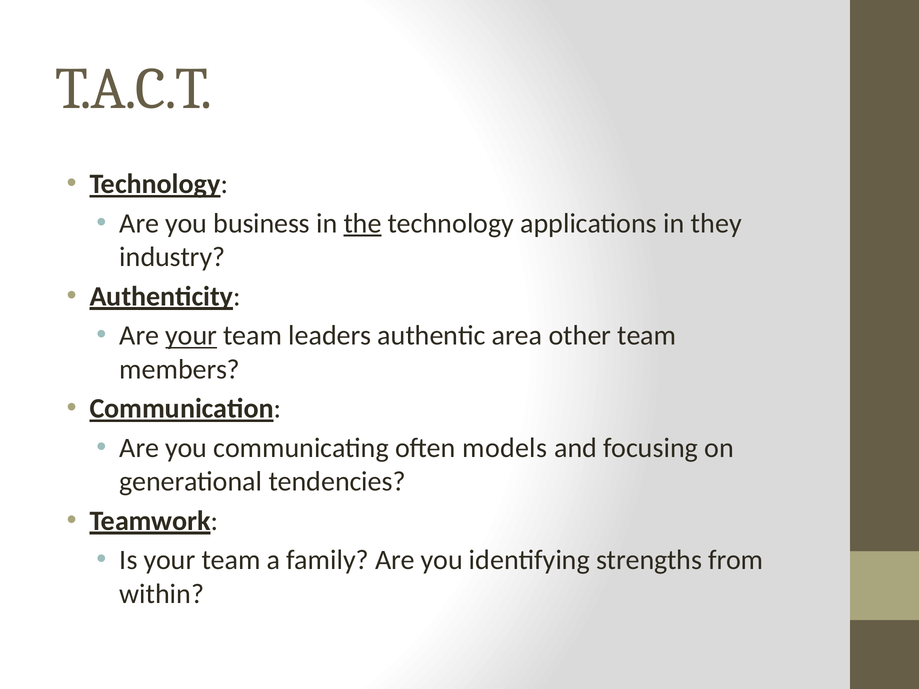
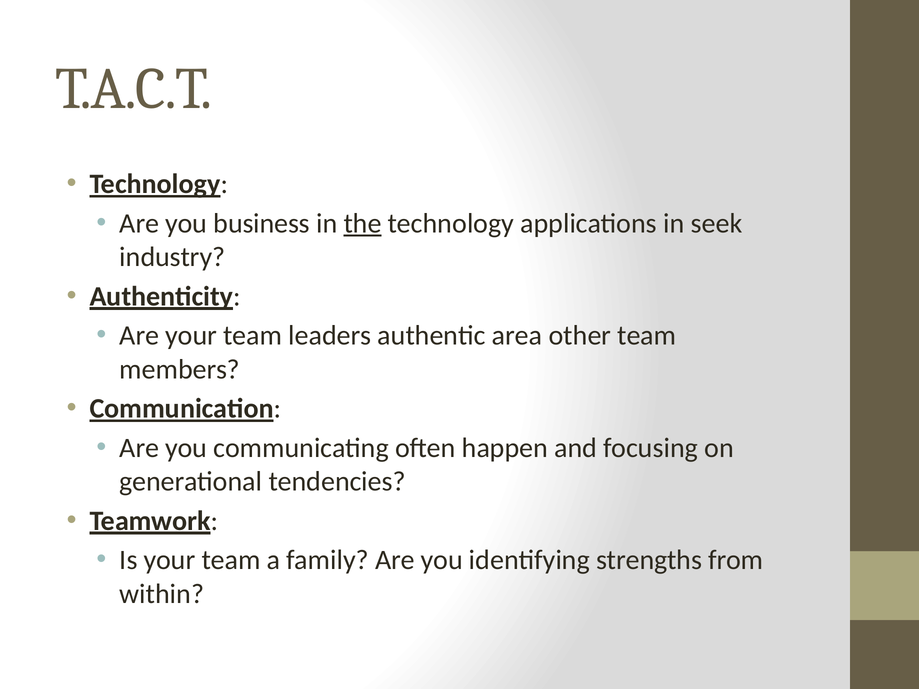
they: they -> seek (716, 224)
your underline: present -> none (191, 336)
models: models -> happen (505, 448)
